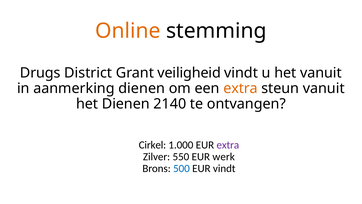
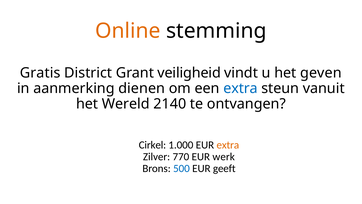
Drugs: Drugs -> Gratis (40, 73)
het vanuit: vanuit -> geven (321, 73)
extra colour: orange -> blue (240, 88)
het Dienen: Dienen -> Wereld (126, 104)
extra colour: purple -> orange (228, 145)
550: 550 -> 770 (181, 156)
EUR vindt: vindt -> geeft (224, 168)
